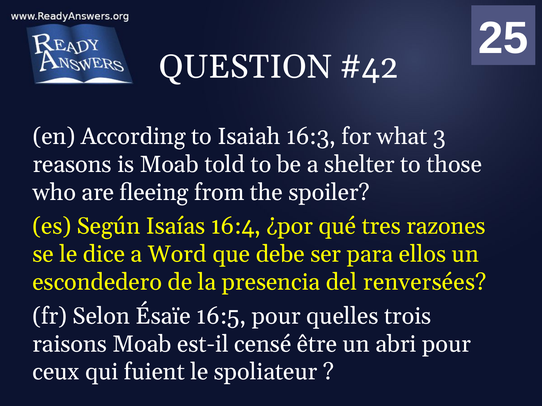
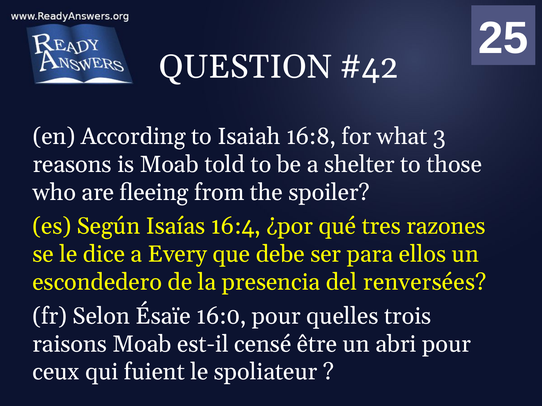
16:3: 16:3 -> 16:8 (311, 137)
Word: Word -> Every (177, 254)
16:5: 16:5 -> 16:0 (221, 316)
